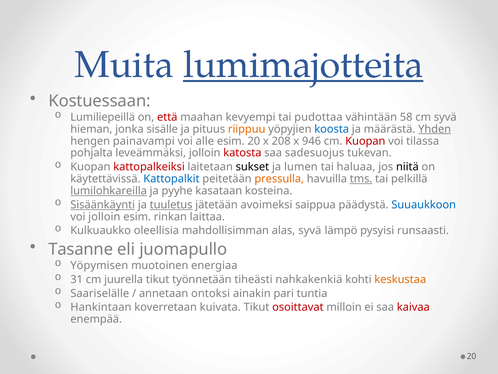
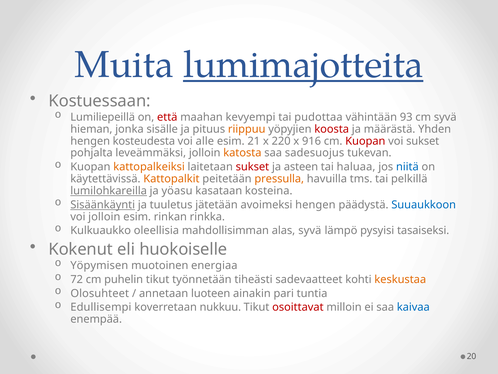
58: 58 -> 93 (406, 117)
koosta colour: blue -> red (332, 129)
Yhden underline: present -> none (435, 129)
painavampi: painavampi -> kosteudesta (144, 141)
esim 20: 20 -> 21 (254, 141)
208: 208 -> 220 (281, 141)
946: 946 -> 916 (312, 141)
voi tilassa: tilassa -> sukset (423, 141)
katosta colour: red -> orange (242, 153)
kattopalkeiksi colour: red -> orange (149, 167)
sukset colour: black -> red (252, 167)
lumen: lumen -> asteen (301, 167)
niitä colour: black -> blue (407, 167)
Kattopalkit colour: blue -> orange (171, 179)
tms underline: present -> none (361, 179)
pyyhe: pyyhe -> yöasu (177, 191)
tuuletus underline: present -> none (171, 204)
avoimeksi saippua: saippua -> hengen (315, 204)
laittaa: laittaa -> rinkka (207, 216)
runsaasti: runsaasti -> tasaiseksi (423, 230)
Tasanne: Tasanne -> Kokenut (81, 249)
juomapullo: juomapullo -> huokoiselle (183, 249)
31: 31 -> 72 (77, 279)
juurella: juurella -> puhelin (124, 279)
nahkakenkiä: nahkakenkiä -> sadevaatteet (309, 279)
Saariselälle: Saariselälle -> Olosuhteet (100, 293)
ontoksi: ontoksi -> luoteen (211, 293)
Hankintaan: Hankintaan -> Edullisempi (101, 307)
kuivata: kuivata -> nukkuu (220, 307)
kaivaa colour: red -> blue (413, 307)
